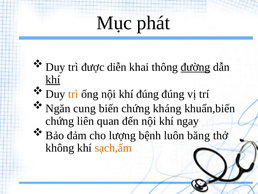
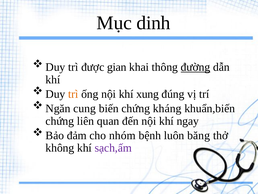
phát: phát -> dinh (154, 23)
diễn: diễn -> gian (117, 67)
khí underline: present -> none (53, 79)
khí đúng: đúng -> xung (148, 94)
lượng: lượng -> nhóm (122, 135)
sạch,ấm colour: orange -> purple (113, 148)
